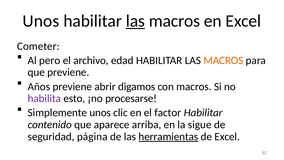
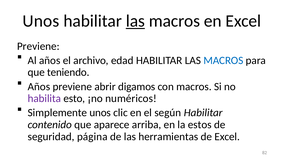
Cometer: Cometer -> Previene (38, 46)
Al pero: pero -> años (50, 60)
MACROS colour: orange -> blue (223, 60)
que previene: previene -> teniendo (68, 72)
procesarse: procesarse -> numéricos (131, 98)
factor: factor -> según (168, 113)
sigue: sigue -> estos (200, 124)
herramientas underline: present -> none (168, 136)
